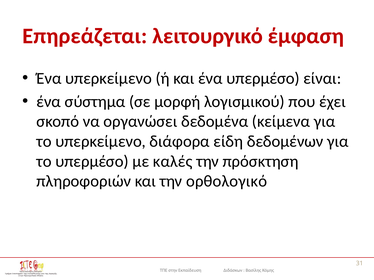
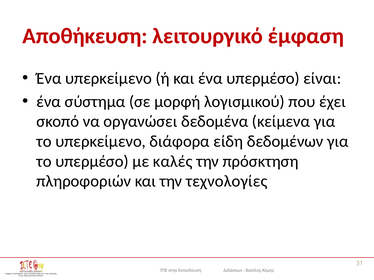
Επηρεάζεται: Επηρεάζεται -> Αποθήκευση (85, 36)
oρθoλoγικό: oρθoλoγικό -> τεχνολογίες (227, 182)
